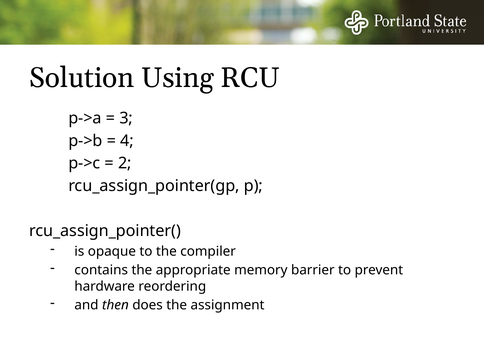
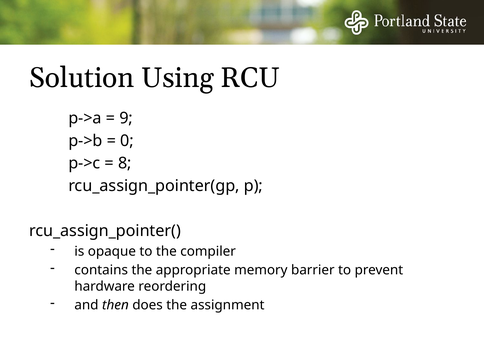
3: 3 -> 9 (126, 118)
4: 4 -> 0 (127, 141)
2: 2 -> 8 (125, 163)
